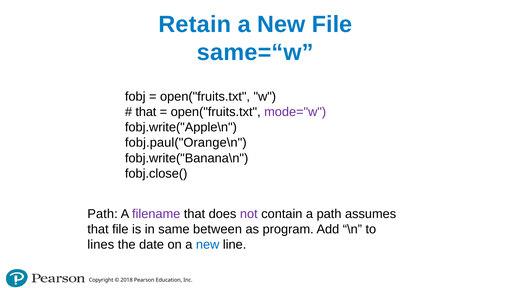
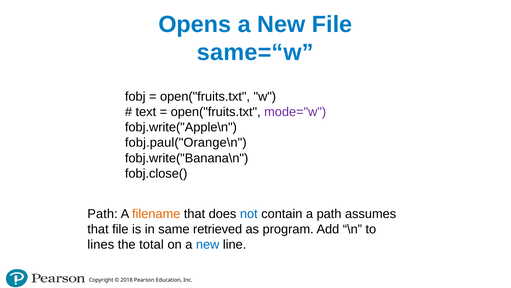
Retain: Retain -> Opens (195, 24)
that: that -> text (146, 112)
filename colour: purple -> orange (156, 214)
not colour: purple -> blue (249, 214)
between: between -> retrieved (218, 229)
date: date -> total (151, 244)
